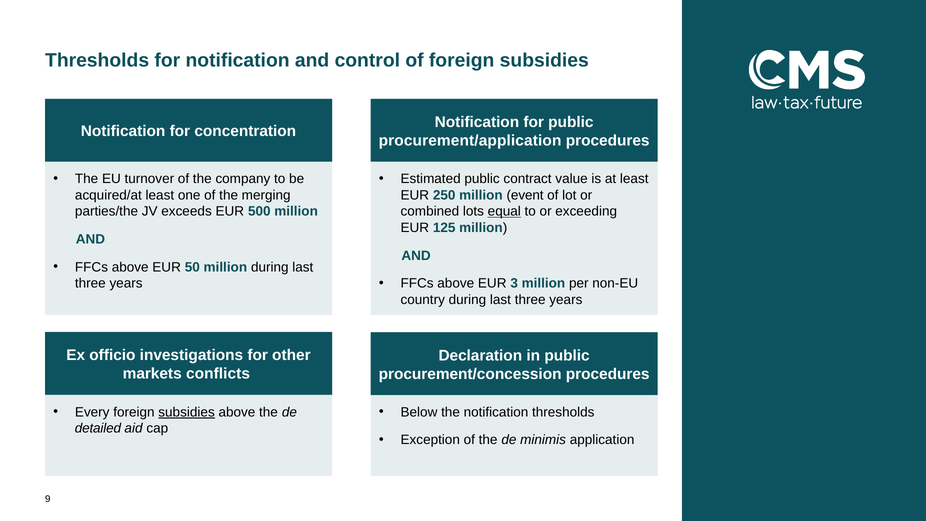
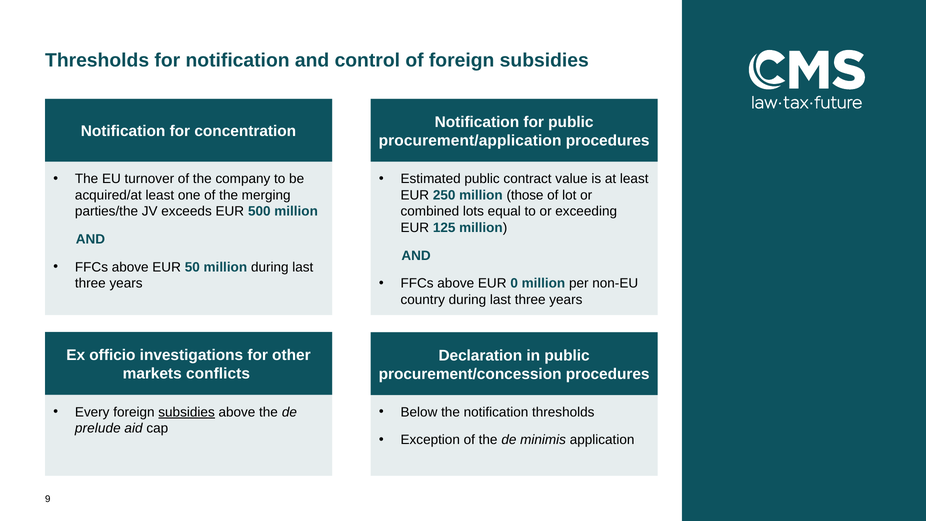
event: event -> those (525, 195)
equal underline: present -> none (504, 211)
3: 3 -> 0 (514, 283)
detailed: detailed -> prelude (98, 428)
